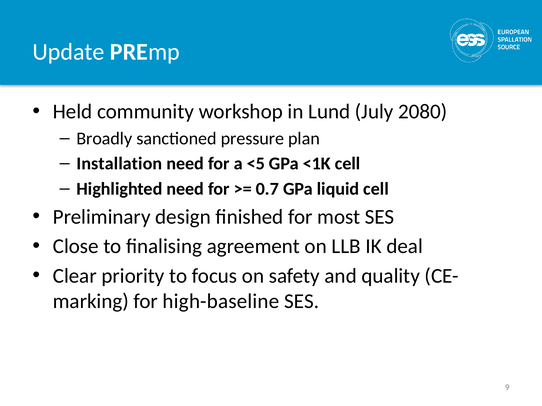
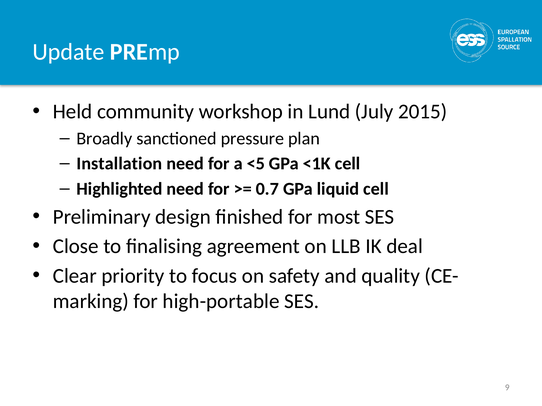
2080: 2080 -> 2015 (423, 112)
high-baseline: high-baseline -> high-portable (221, 301)
